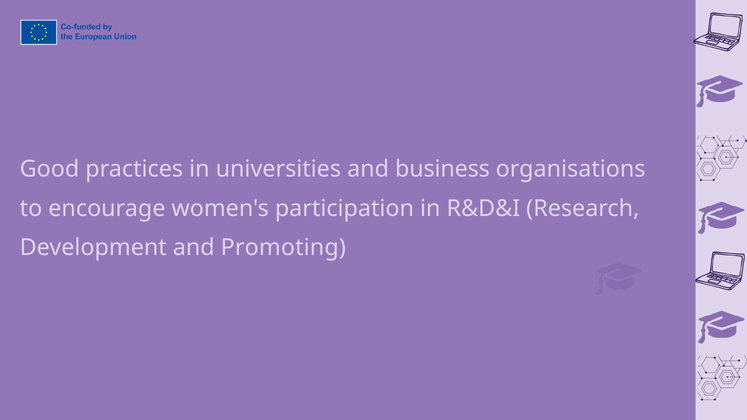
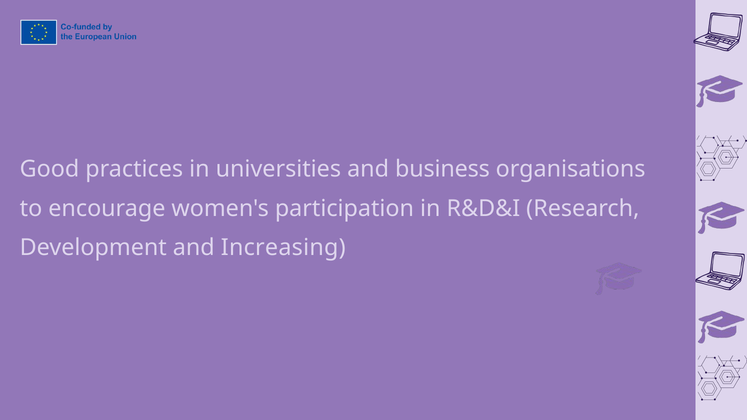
Promoting: Promoting -> Increasing (283, 248)
